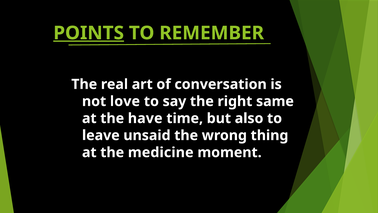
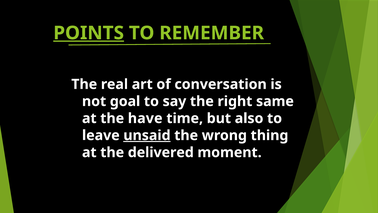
love: love -> goal (125, 101)
unsaid underline: none -> present (147, 135)
medicine: medicine -> delivered (161, 152)
